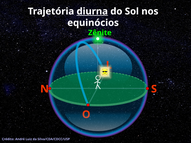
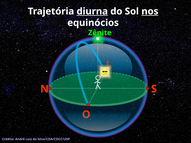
nos underline: none -> present (150, 11)
